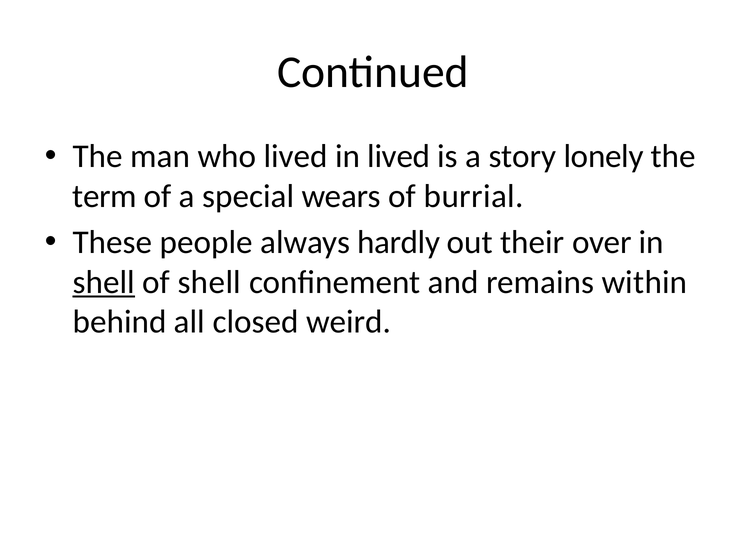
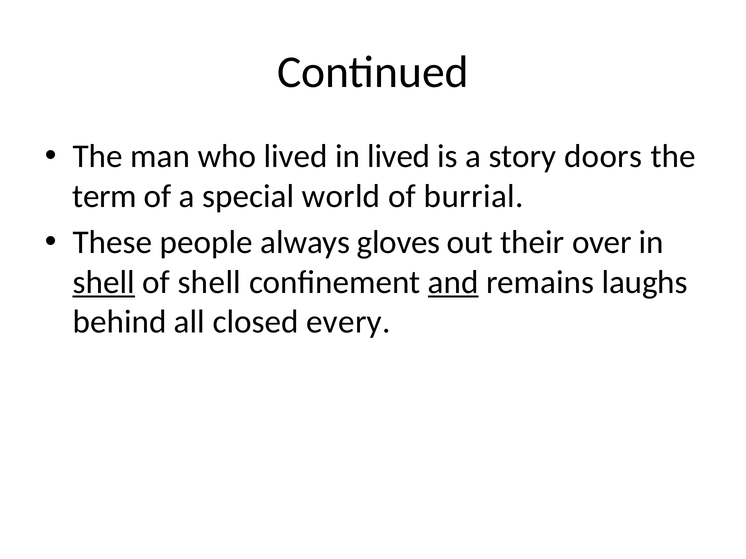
lonely: lonely -> doors (603, 156)
wears: wears -> world (341, 196)
hardly: hardly -> gloves (399, 243)
and underline: none -> present (453, 283)
within: within -> laughs (645, 283)
weird: weird -> every (348, 322)
